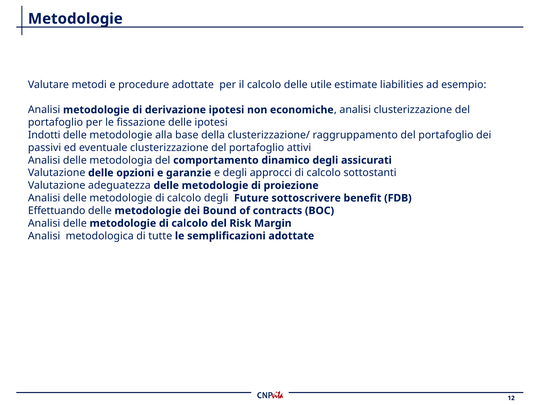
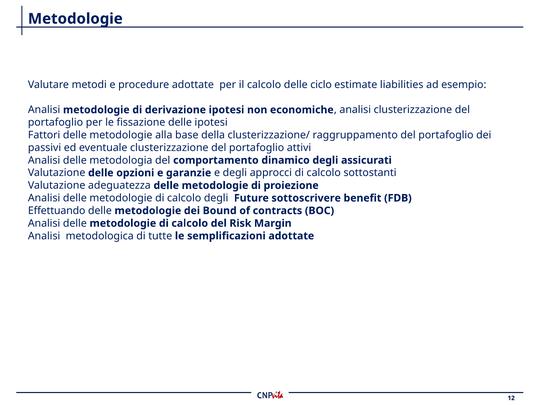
utile: utile -> ciclo (321, 85)
Indotti: Indotti -> Fattori (44, 135)
